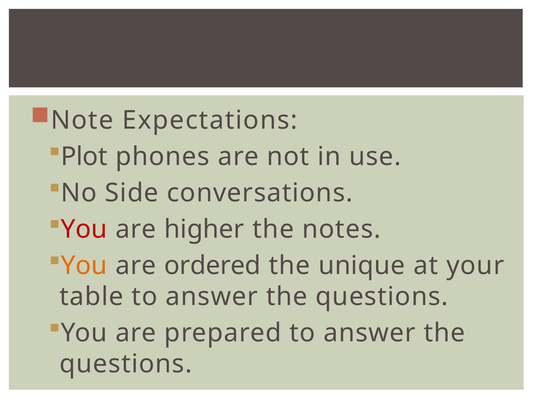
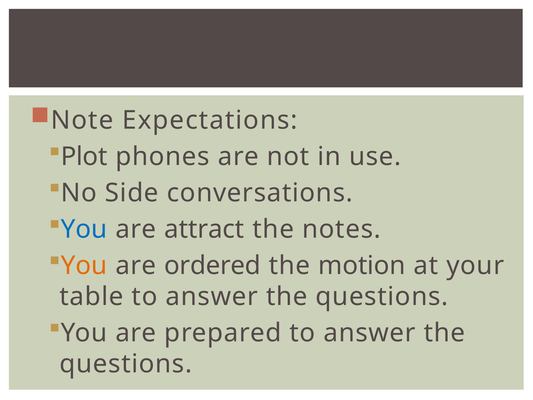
You colour: red -> blue (84, 229)
higher: higher -> attract (204, 229)
unique: unique -> motion (362, 265)
